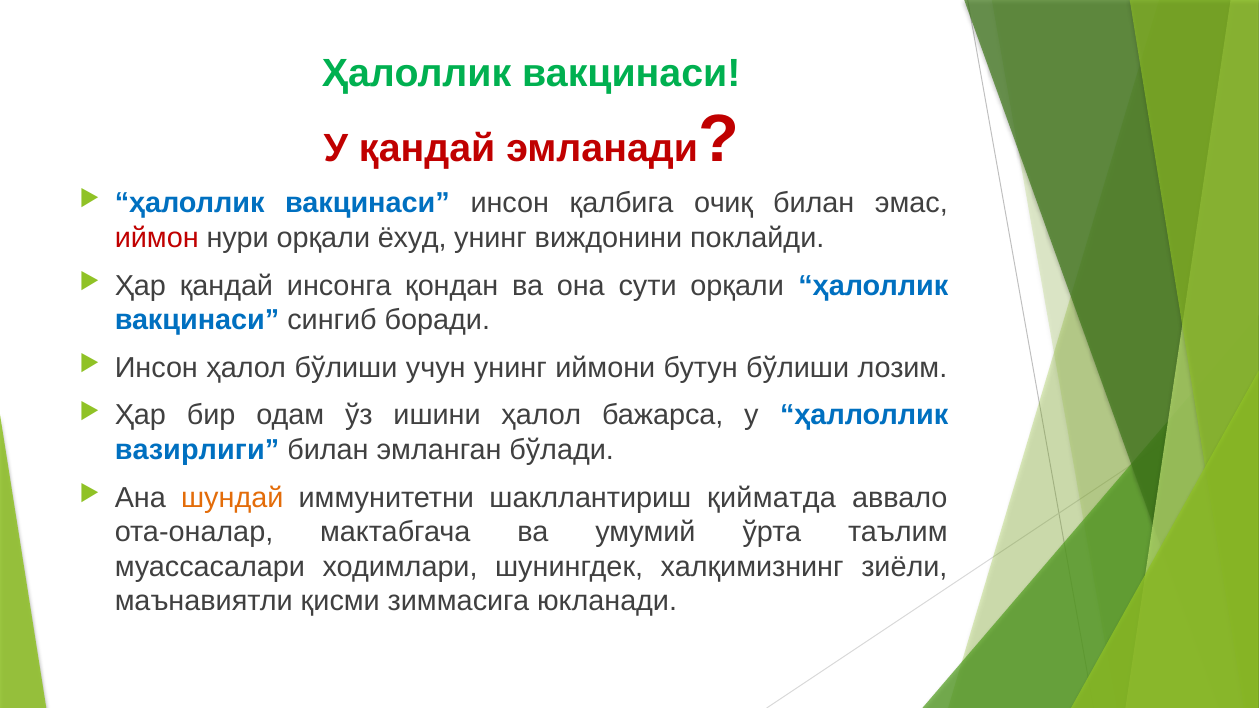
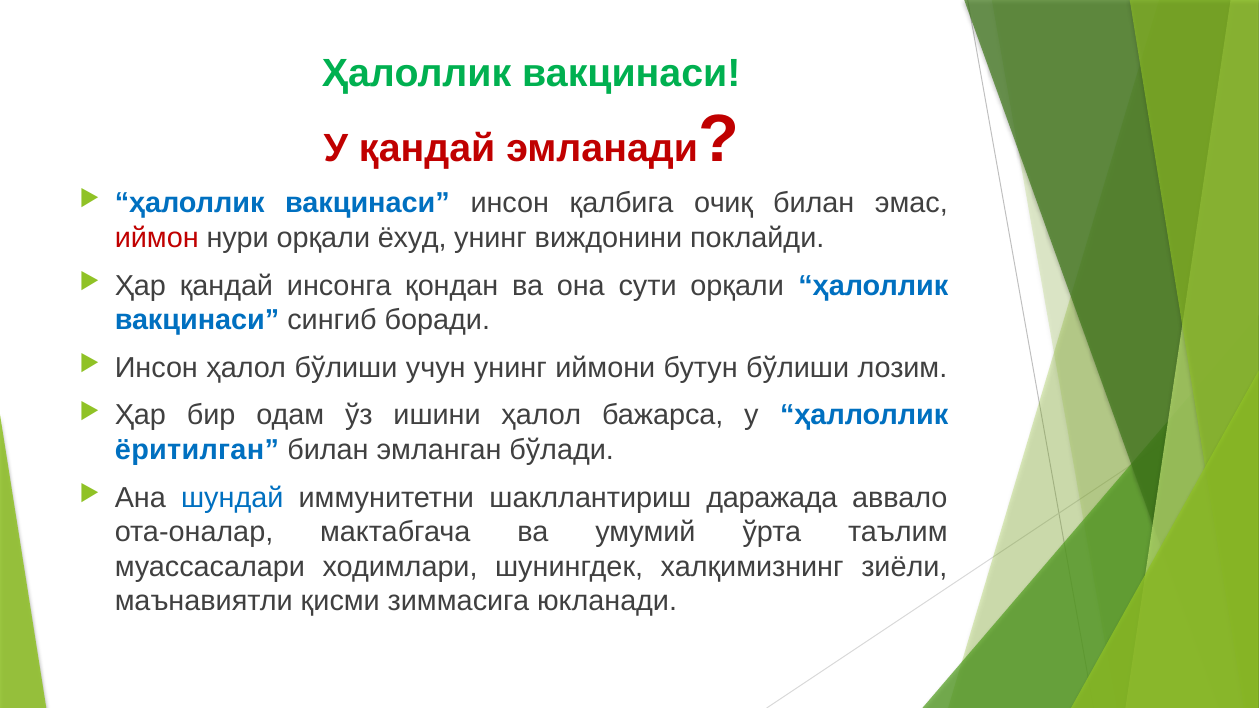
вазирлиги: вазирлиги -> ёритилган (197, 450)
шундай colour: orange -> blue (232, 498)
қийматда: қийматда -> даражада (772, 498)
